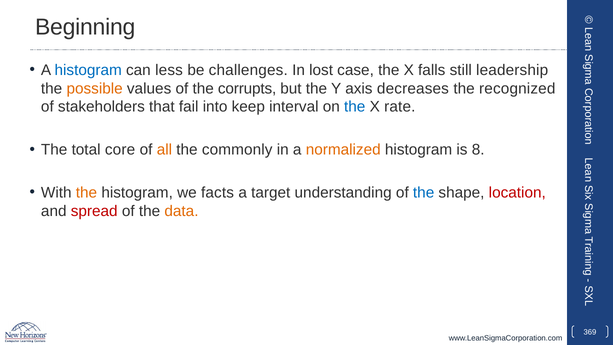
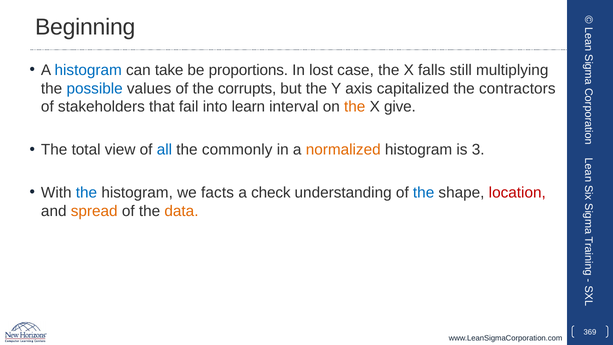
less: less -> take (169, 70)
challenges: challenges -> proportions (248, 70)
leadership: leadership -> multiplying (512, 70)
possible colour: orange -> blue (95, 88)
decreases: decreases -> capitalized (413, 88)
recognized: recognized -> contractors (517, 88)
keep: keep -> learn (248, 107)
the colour: blue -> orange (355, 107)
rate: rate -> give (400, 107)
core: core -> view (120, 150)
all colour: orange -> blue (164, 150)
8: 8 -> 3 (478, 150)
the colour: orange -> blue (86, 193)
target: target -> check (271, 193)
spread colour: red -> orange (94, 211)
